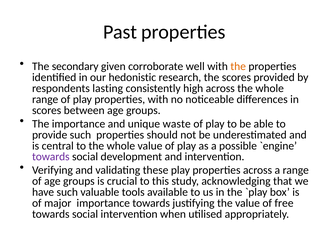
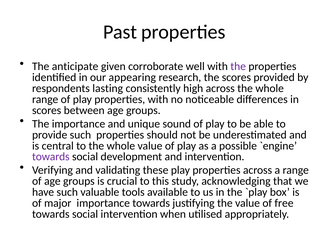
secondary: secondary -> anticipate (75, 66)
the colour: orange -> purple (238, 66)
hedonistic: hedonistic -> appearing (132, 77)
waste: waste -> sound (177, 124)
